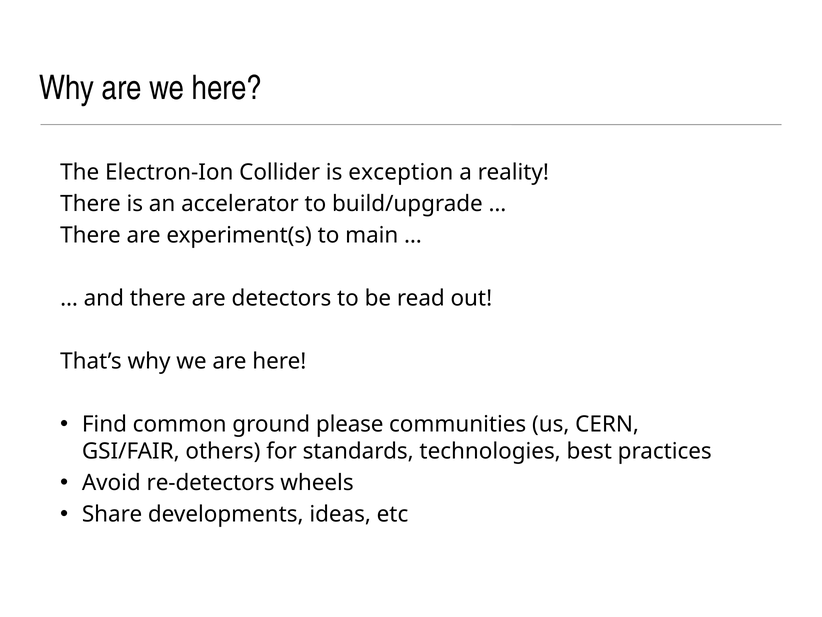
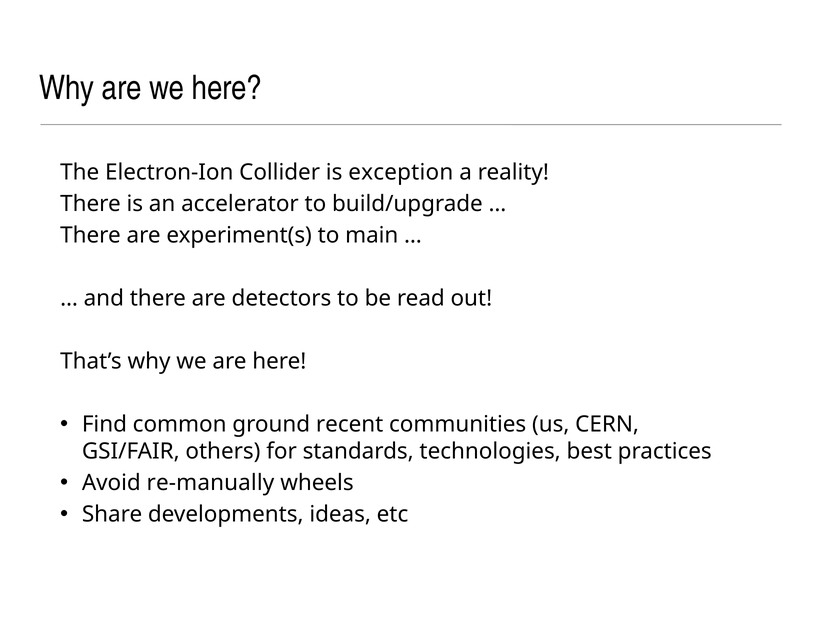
please: please -> recent (350, 424)
re-detectors: re-detectors -> re-manually (210, 482)
